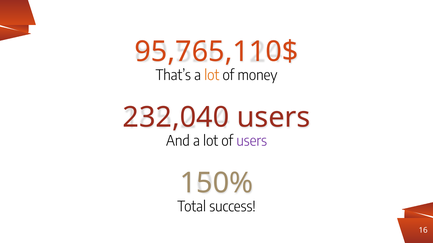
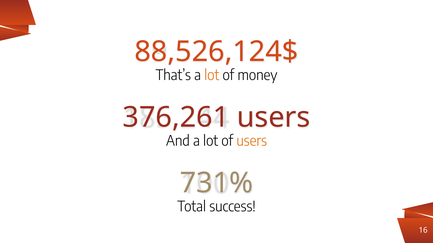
95,765,110$: 95,765,110$ -> 88,526,124$ (216, 52)
232,040: 232,040 -> 376,261 (176, 118)
users colour: purple -> orange (252, 141)
150%: 150% -> 731% (216, 183)
